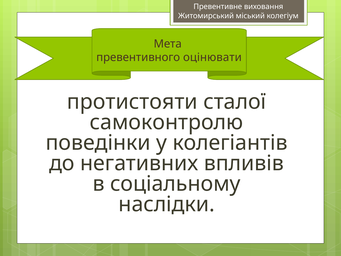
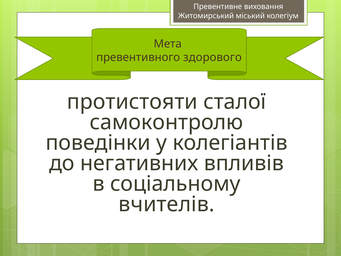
оцінювати: оцінювати -> здорового (212, 57)
наслідки: наслідки -> вчителів (167, 204)
